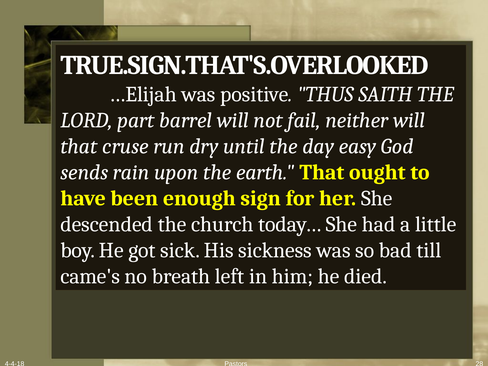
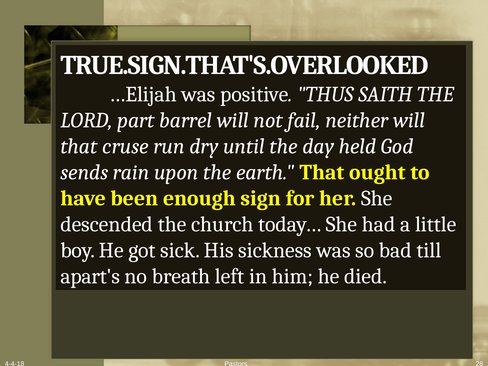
easy: easy -> held (358, 146)
came's: came's -> apart's (90, 276)
